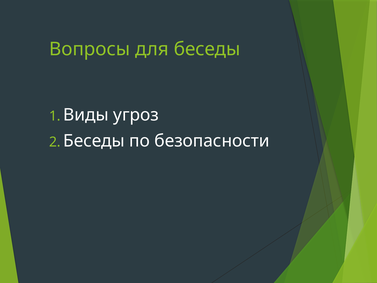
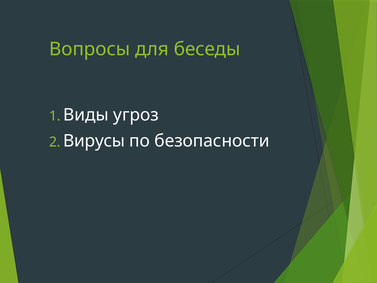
Беседы: Беседы -> Вирусы (94, 141)
